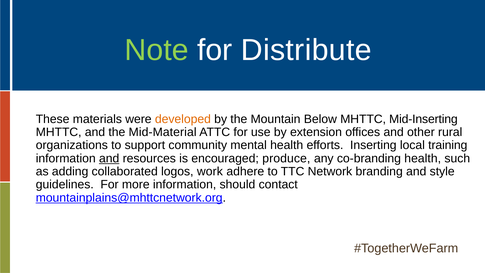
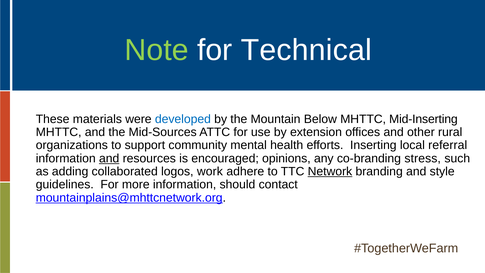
Distribute: Distribute -> Technical (306, 50)
developed colour: orange -> blue (183, 119)
Mid-Material: Mid-Material -> Mid-Sources (163, 132)
training: training -> referral (448, 145)
produce: produce -> opinions (286, 158)
co-branding health: health -> stress (423, 158)
Network underline: none -> present (330, 171)
